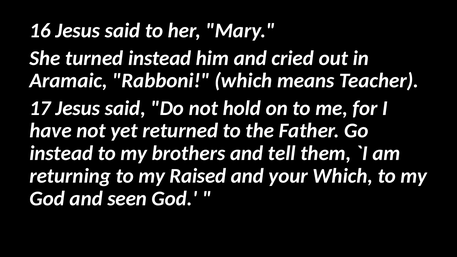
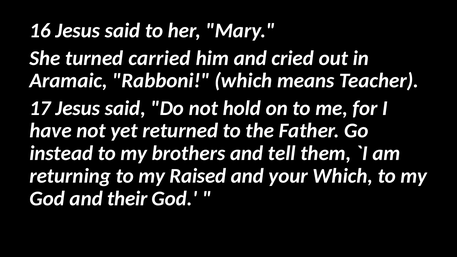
turned instead: instead -> carried (160, 58)
seen: seen -> their (127, 199)
